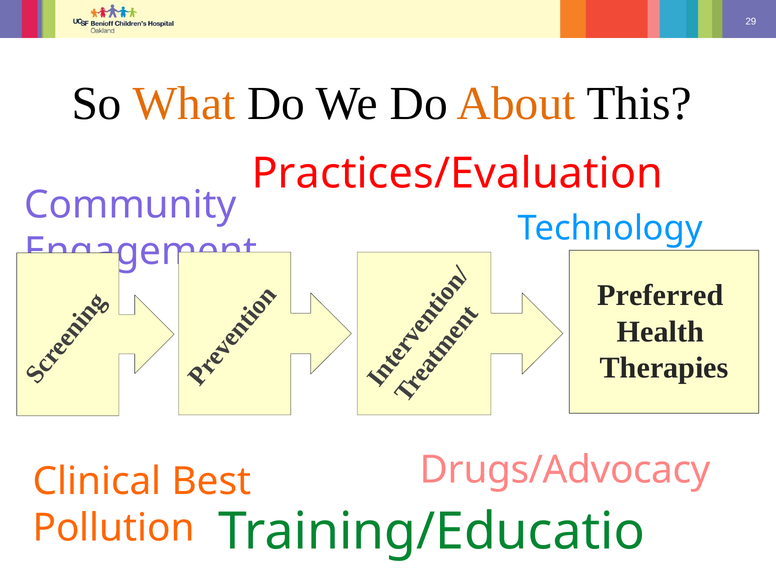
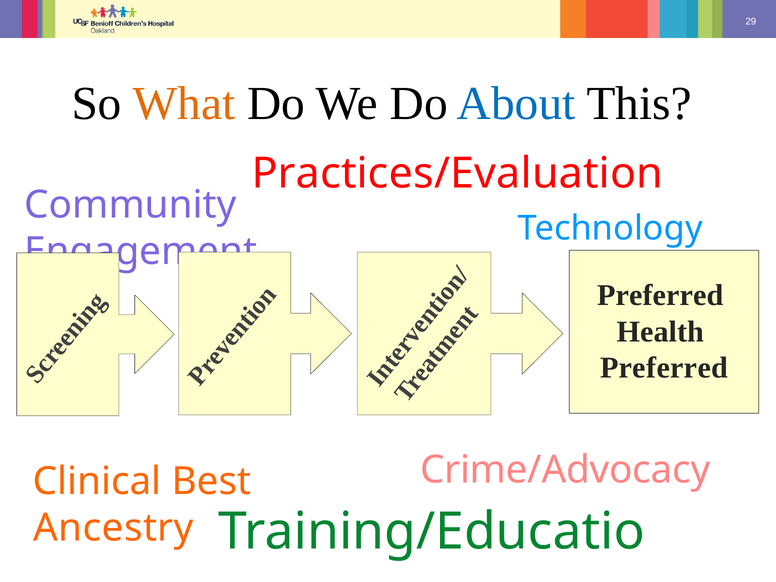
About colour: orange -> blue (516, 104)
Therapies: Therapies -> Preferred (664, 368)
Drugs/Advocacy: Drugs/Advocacy -> Crime/Advocacy (565, 470)
Pollution: Pollution -> Ancestry (113, 528)
